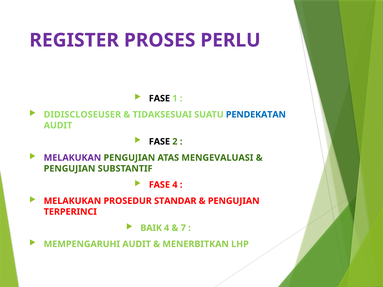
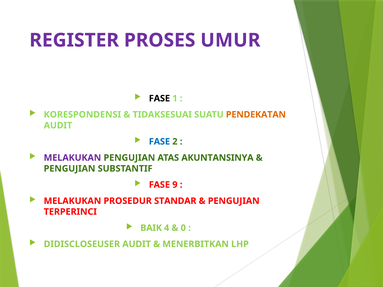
PERLU: PERLU -> UMUR (230, 40)
DIDISCLOSEUSER: DIDISCLOSEUSER -> KORESPONDENSI (82, 115)
PENDEKATAN colour: blue -> orange (256, 115)
FASE colour: black -> blue (159, 142)
MENGEVALUASI: MENGEVALUASI -> AKUNTANSINYA (217, 158)
FASE 4: 4 -> 9 (175, 185)
7: 7 -> 0 (183, 228)
MEMPENGARUHI: MEMPENGARUHI -> DIDISCLOSEUSER (82, 244)
